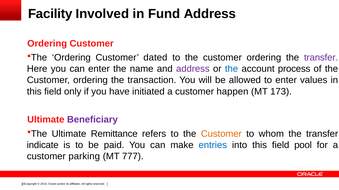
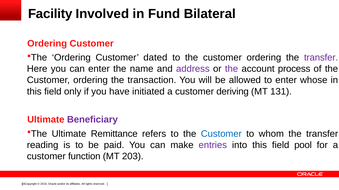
Fund Address: Address -> Bilateral (210, 14)
the colour: blue -> purple (232, 69)
values: values -> whose (314, 80)
happen: happen -> deriving (233, 92)
173: 173 -> 131 (281, 92)
Customer colour: orange -> blue (221, 134)
indicate: indicate -> reading (43, 145)
entries colour: blue -> purple (213, 145)
parking: parking -> function (84, 157)
777: 777 -> 203 (133, 157)
